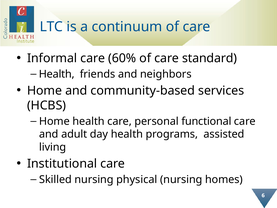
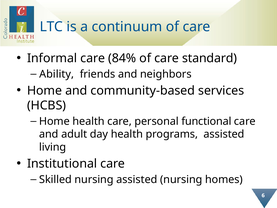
60%: 60% -> 84% (122, 58)
Health: Health -> Ability (57, 74)
nursing physical: physical -> assisted (137, 179)
